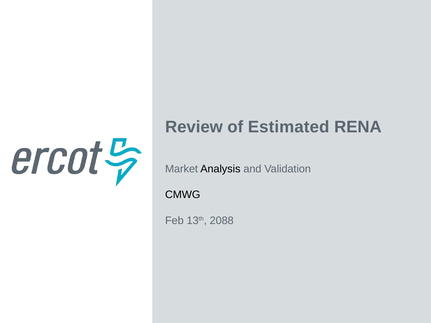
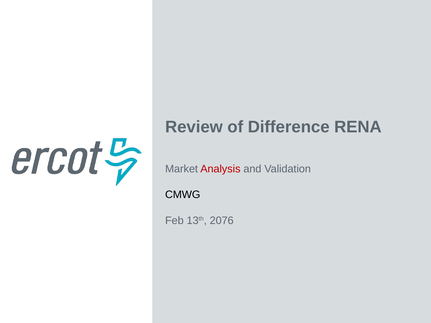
Estimated: Estimated -> Difference (289, 127)
Analysis colour: black -> red (220, 169)
2088: 2088 -> 2076 (222, 221)
